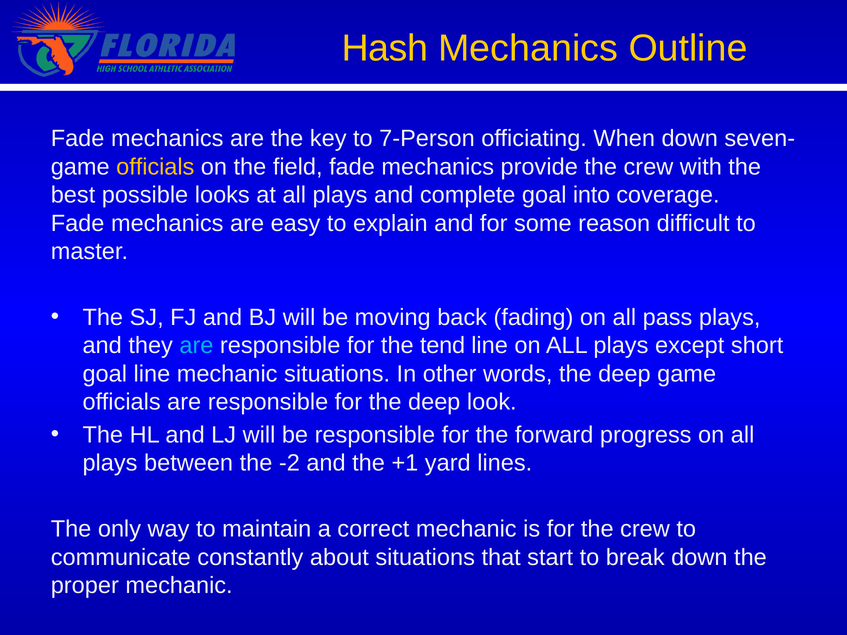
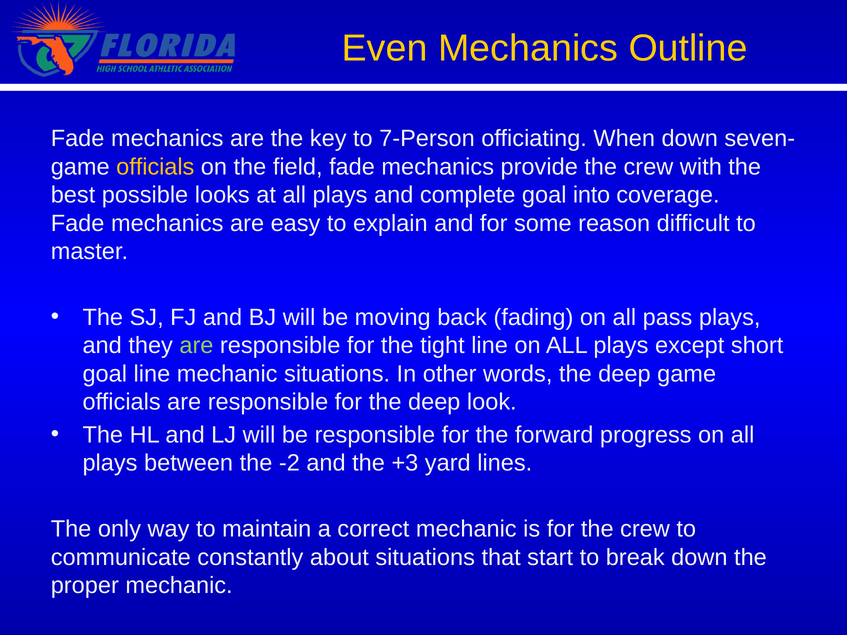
Hash: Hash -> Even (385, 48)
are colour: light blue -> light green (196, 346)
tend: tend -> tight (442, 346)
+1: +1 -> +3 (405, 463)
